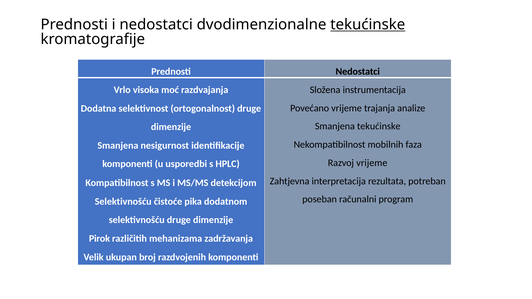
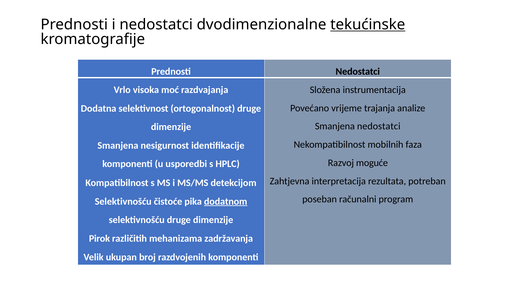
Smanjena tekućinske: tekućinske -> nedostatci (379, 126)
Razvoj vrijeme: vrijeme -> moguće (372, 163)
dodatnom underline: none -> present (226, 202)
